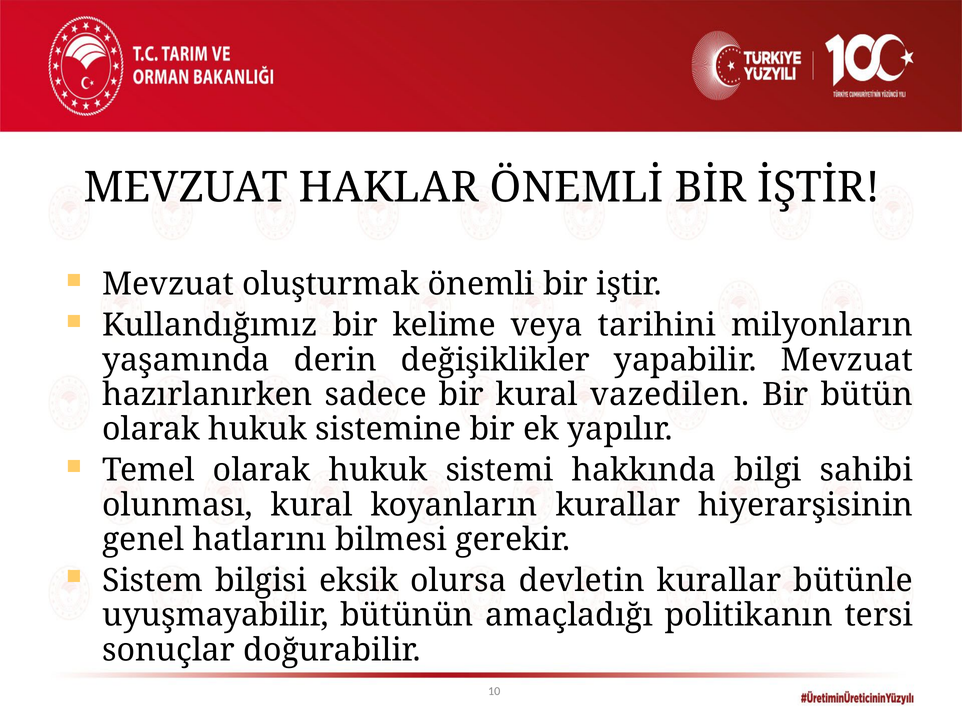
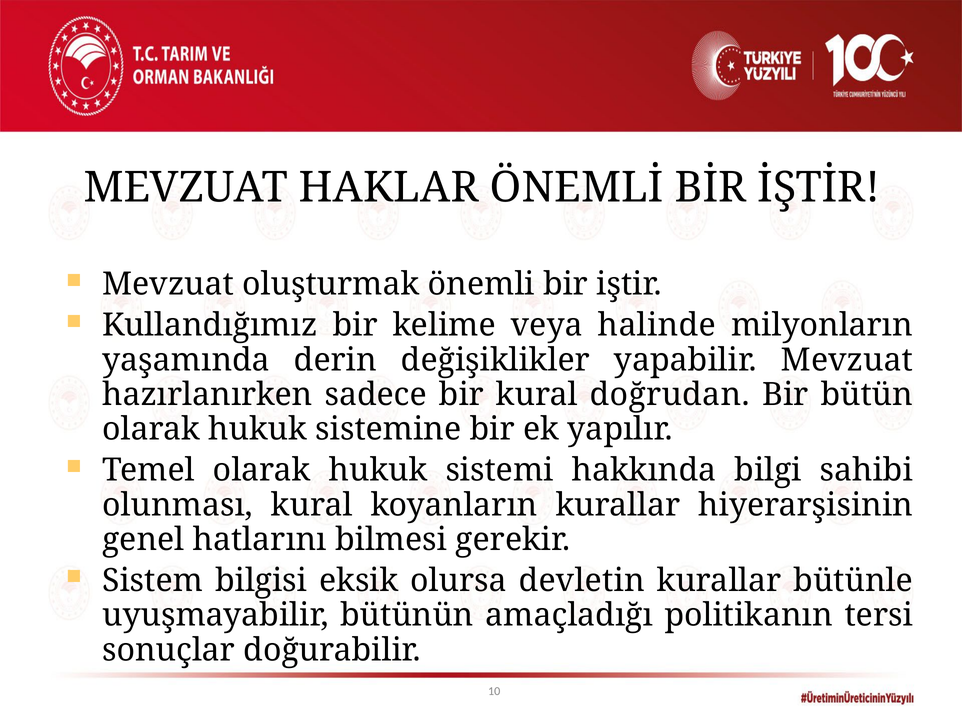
tarihini: tarihini -> halinde (657, 325)
vazedilen: vazedilen -> doğrudan (670, 394)
